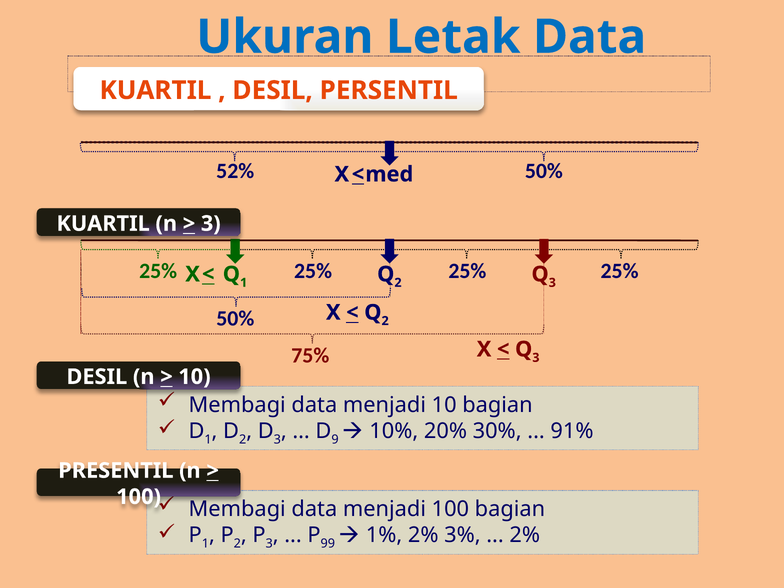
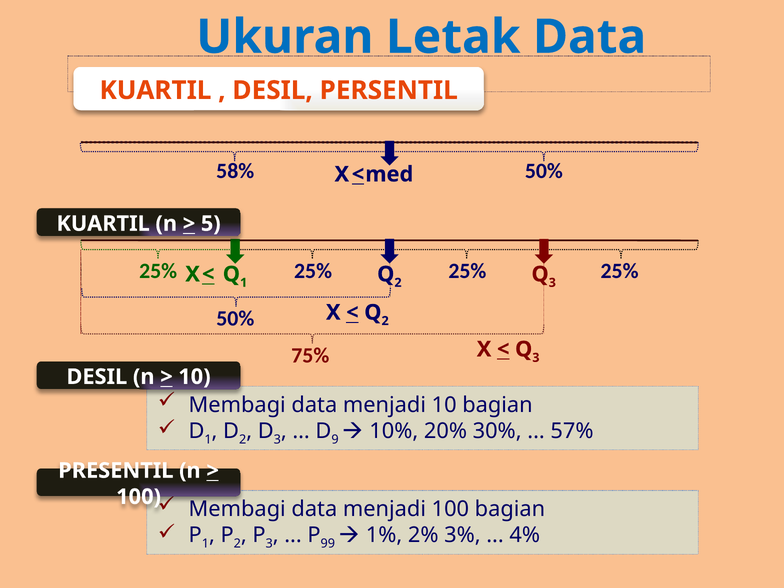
52%: 52% -> 58% (235, 171)
3: 3 -> 5 (211, 224)
91%: 91% -> 57% (572, 431)
2%: 2% -> 4% (525, 535)
